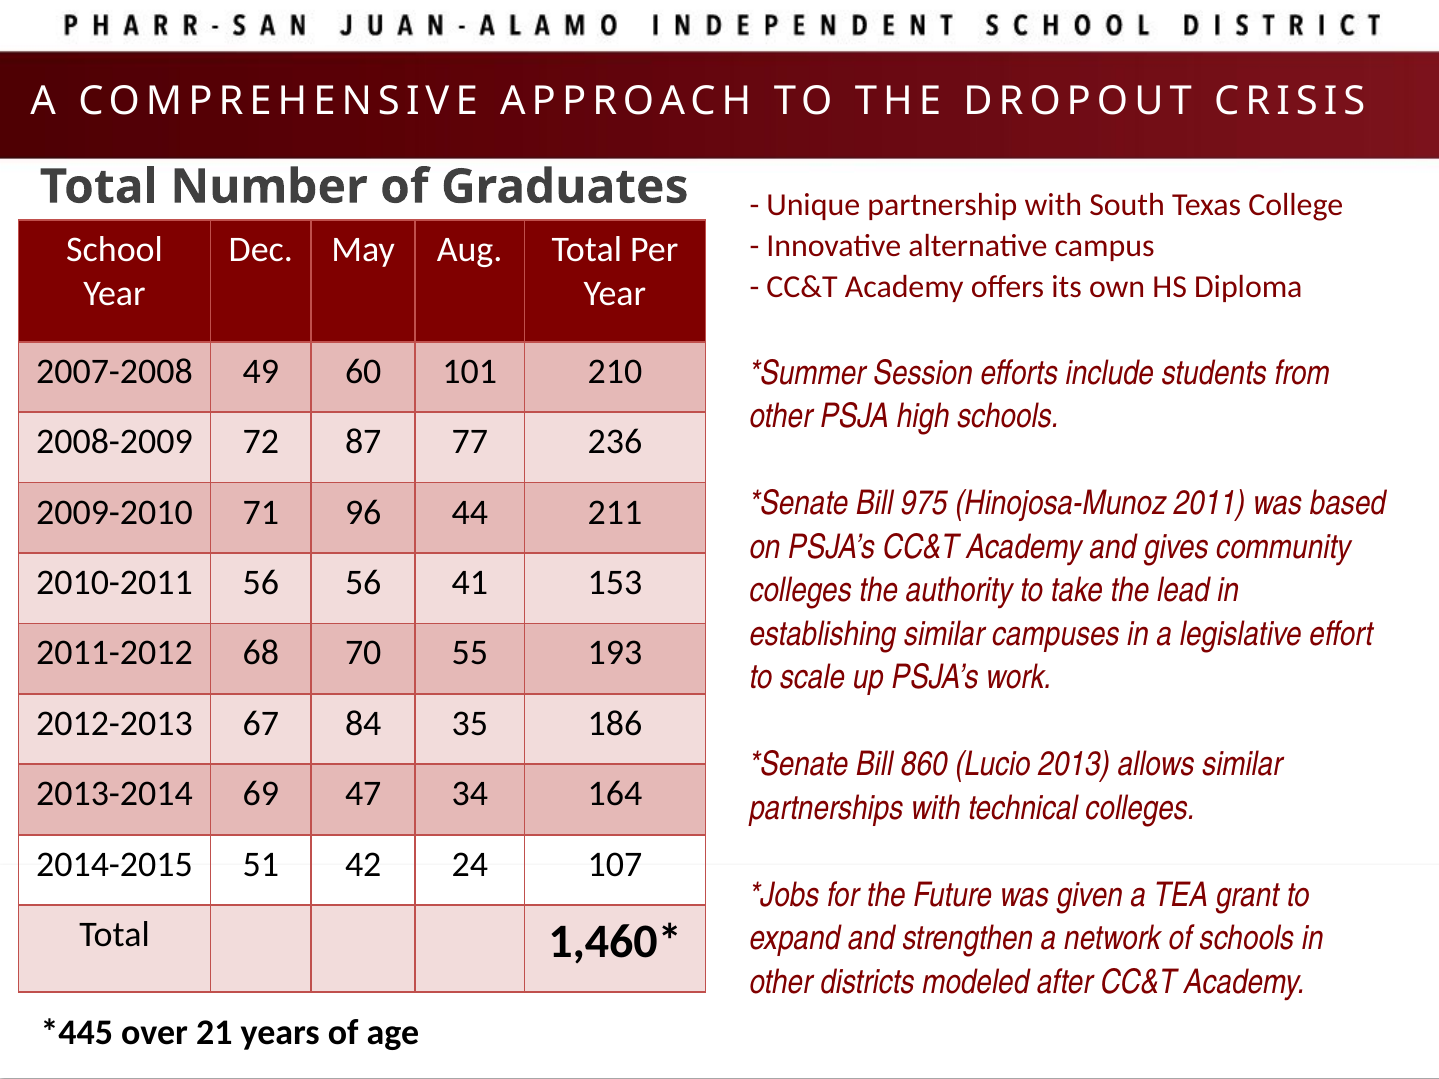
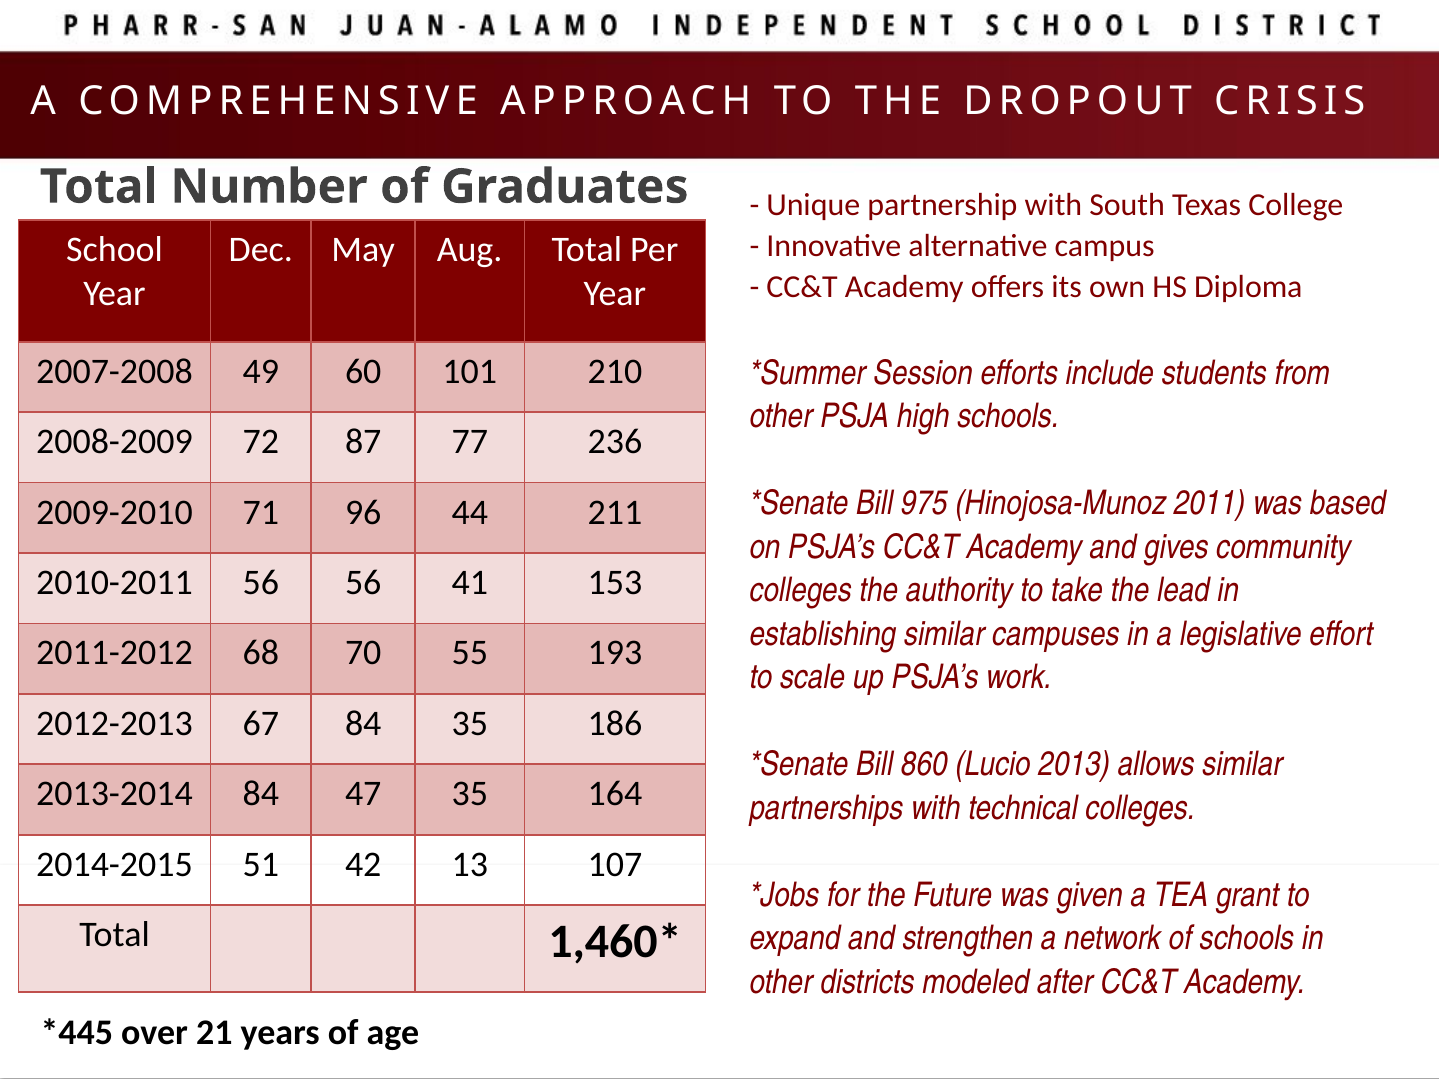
2013-2014 69: 69 -> 84 (261, 794)
47 34: 34 -> 35 (470, 794)
24: 24 -> 13 (470, 864)
